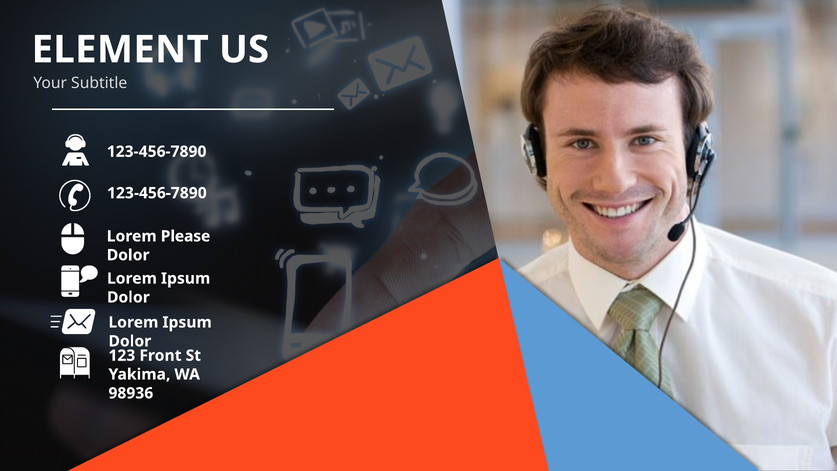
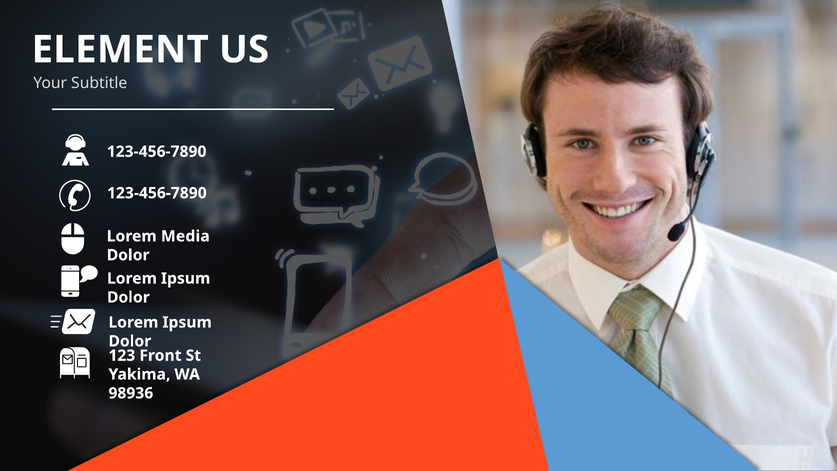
Please: Please -> Media (185, 236)
